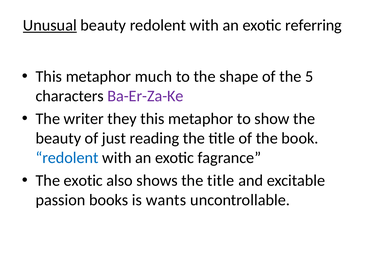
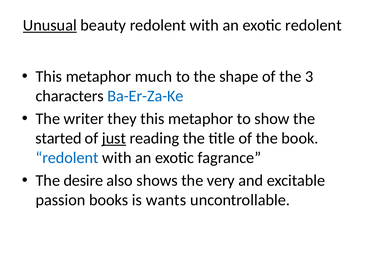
exotic referring: referring -> redolent (313, 25)
5: 5 -> 3 (309, 77)
Ba-Er-Za-Ke colour: purple -> blue (145, 96)
beauty: beauty -> started (58, 138)
just underline: none -> present (114, 138)
The exotic: exotic -> desire (83, 180)
shows the title: title -> very (221, 180)
